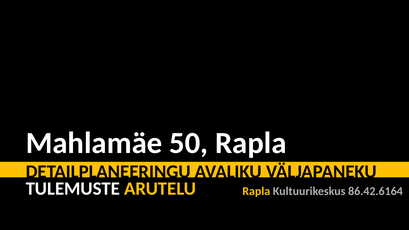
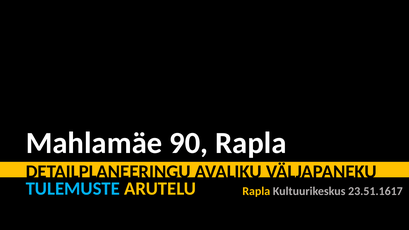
50: 50 -> 90 (189, 143)
TULEMUSTE colour: white -> light blue (73, 189)
86.42.6164: 86.42.6164 -> 23.51.1617 (375, 191)
